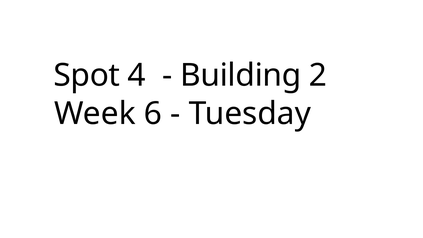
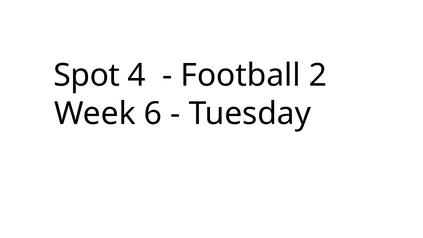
Building: Building -> Football (241, 75)
